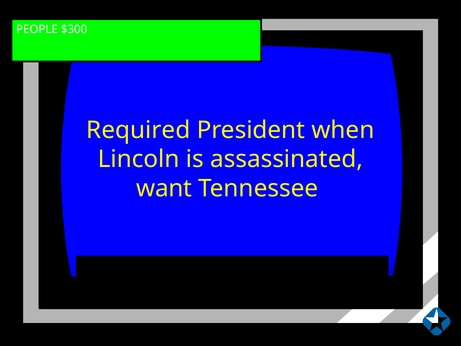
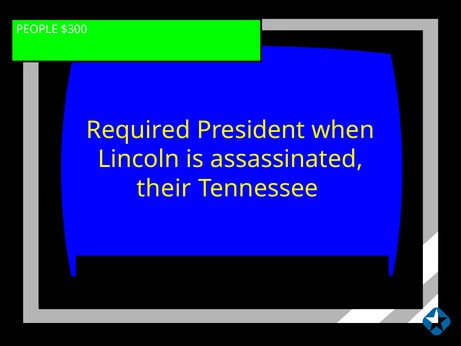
want: want -> their (164, 188)
